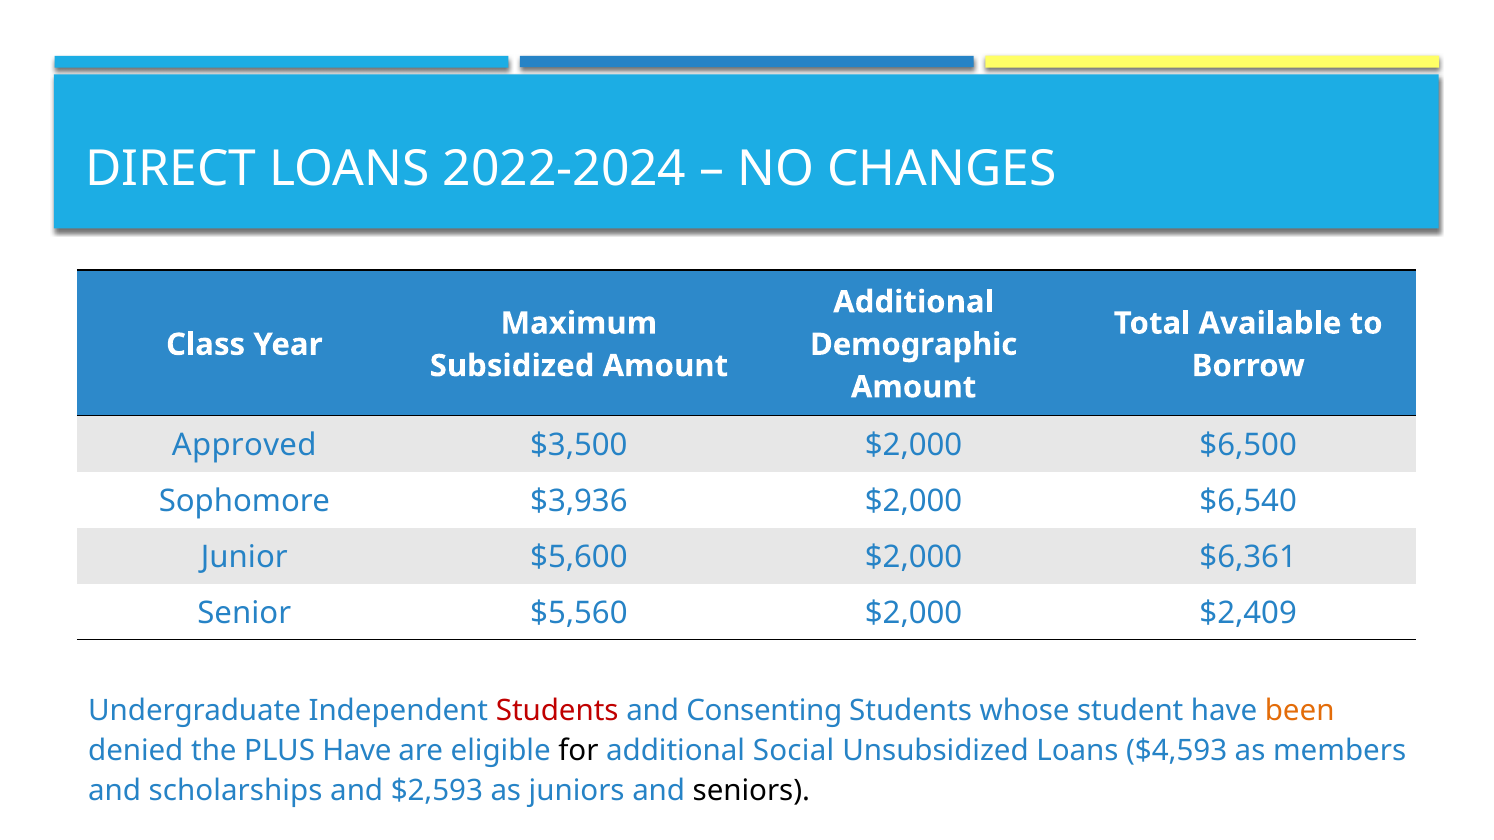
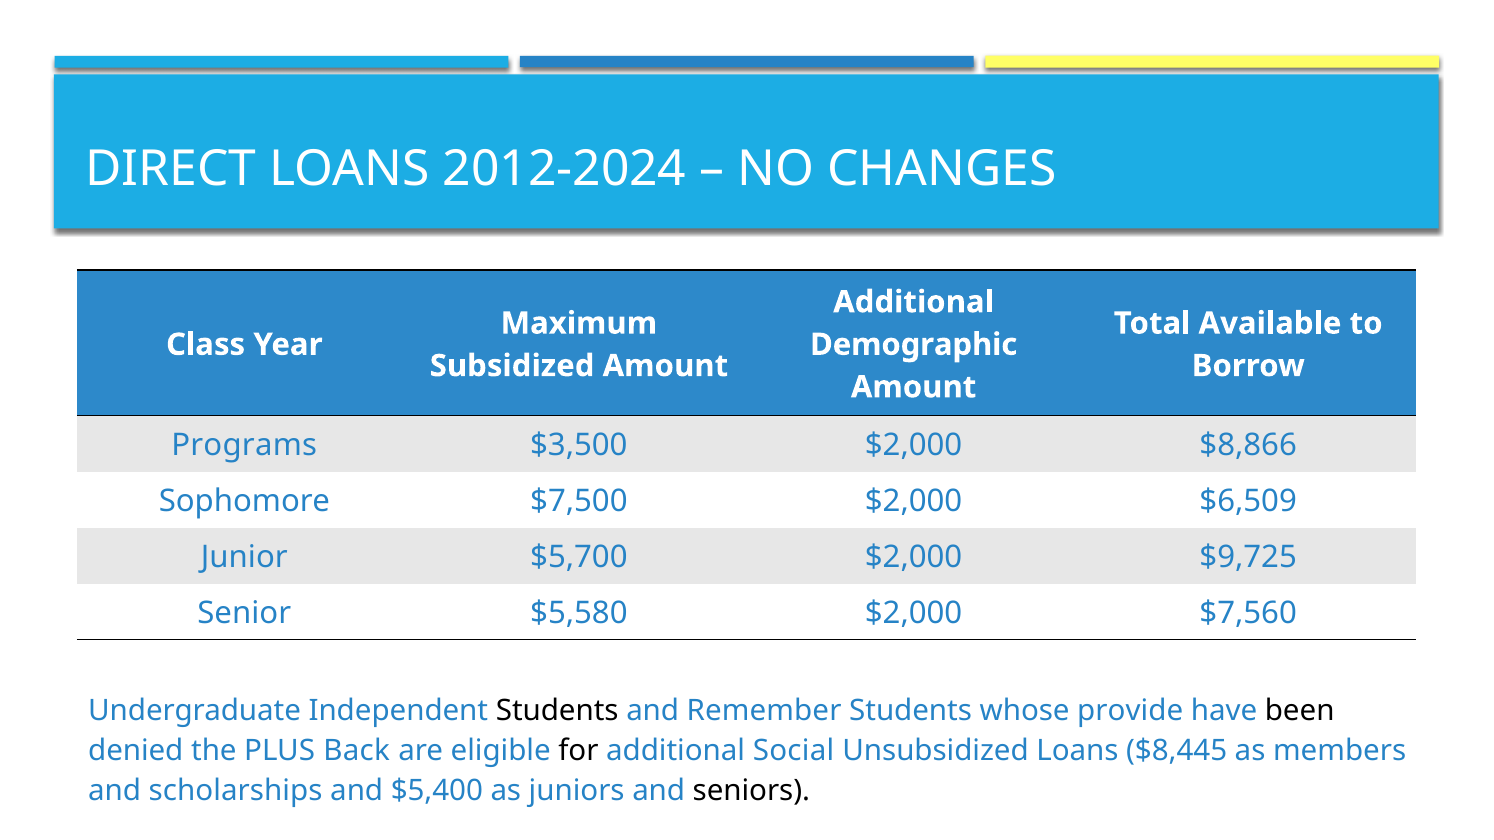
2022-2024: 2022-2024 -> 2012-2024 (565, 169)
Approved: Approved -> Programs (244, 446)
$6,500: $6,500 -> $8,866 (1248, 446)
$3,936: $3,936 -> $7,500 (579, 502)
$6,540: $6,540 -> $6,509 (1248, 502)
$5,600: $5,600 -> $5,700 (579, 558)
$6,361: $6,361 -> $9,725 (1248, 558)
$5,560: $5,560 -> $5,580 (579, 614)
$2,409: $2,409 -> $7,560 (1248, 614)
Students colour: red -> black (557, 711)
Consenting: Consenting -> Remember (764, 711)
student: student -> provide (1130, 711)
been colour: orange -> black (1300, 711)
PLUS Have: Have -> Back (357, 751)
$4,593: $4,593 -> $8,445 (1177, 751)
$2,593: $2,593 -> $5,400 (437, 791)
